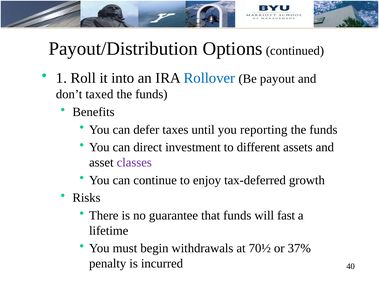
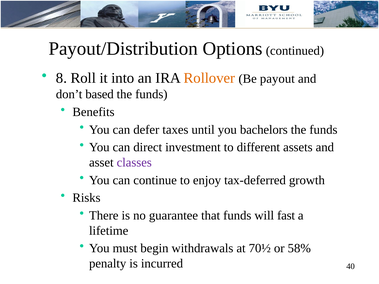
1: 1 -> 8 (61, 78)
Rollover colour: blue -> orange (209, 78)
taxed: taxed -> based (100, 94)
reporting: reporting -> bachelors (264, 130)
37%: 37% -> 58% (299, 248)
